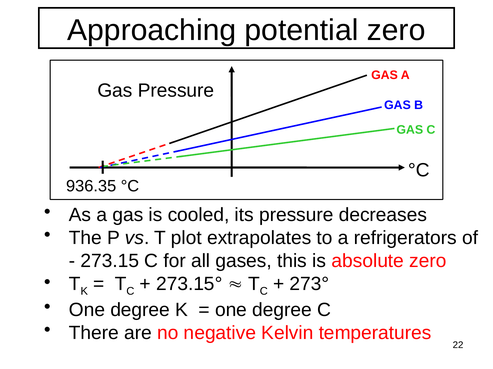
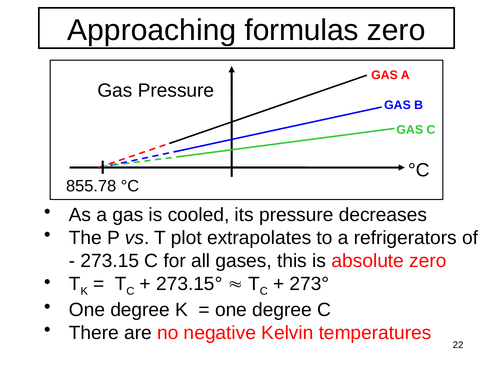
potential: potential -> formulas (302, 30)
936.35: 936.35 -> 855.78 (91, 186)
